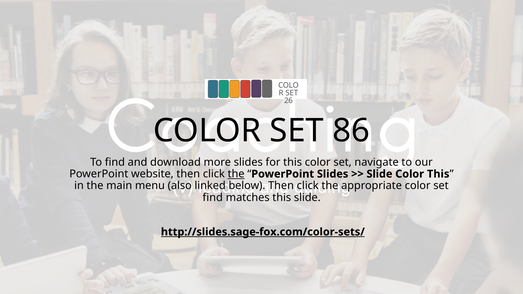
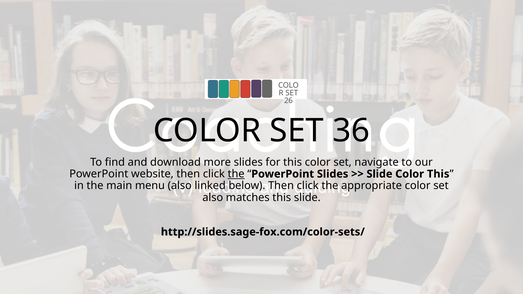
86: 86 -> 36 (351, 131)
find: find -> also (213, 198)
http://slides.sage-fox.com/color-sets/ underline: present -> none (263, 232)
